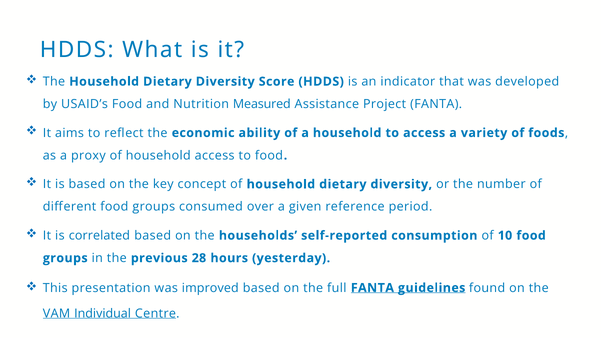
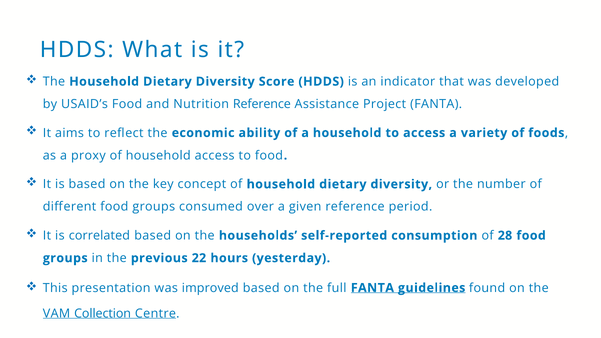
Nutrition Measured: Measured -> Reference (262, 104)
10: 10 -> 28 (505, 236)
28: 28 -> 22 (199, 258)
Individual: Individual -> Collection (103, 313)
